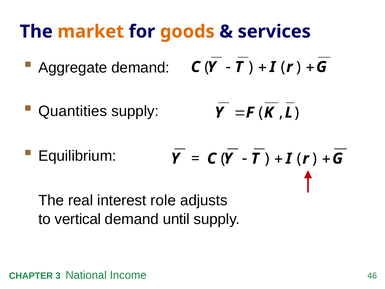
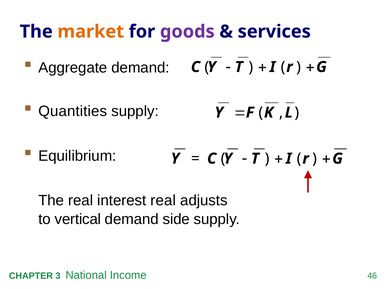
goods colour: orange -> purple (187, 32)
interest role: role -> real (163, 200)
until: until -> side (176, 219)
